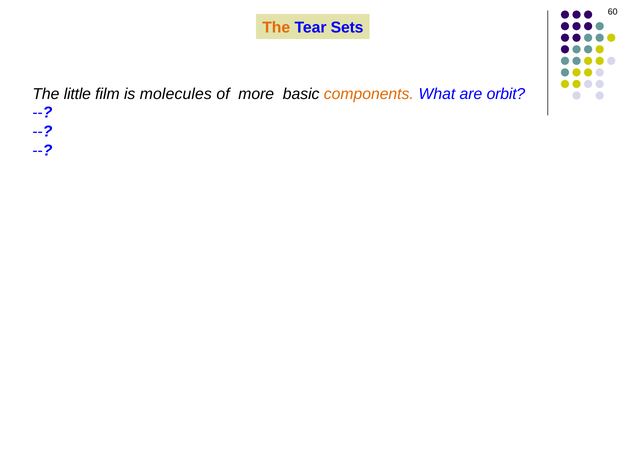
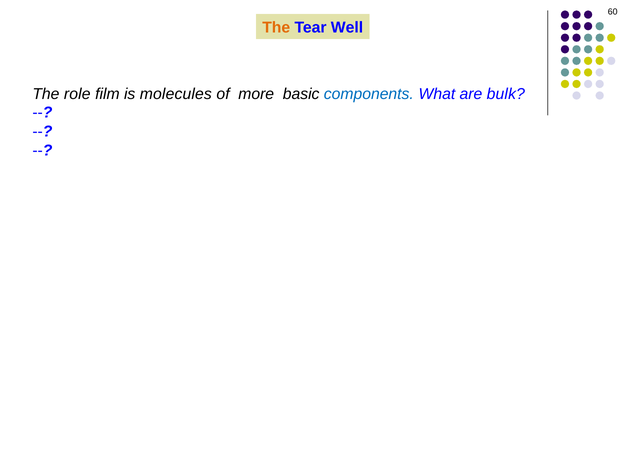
Sets: Sets -> Well (347, 28)
little: little -> role (77, 94)
components colour: orange -> blue (369, 94)
orbit: orbit -> bulk (506, 94)
